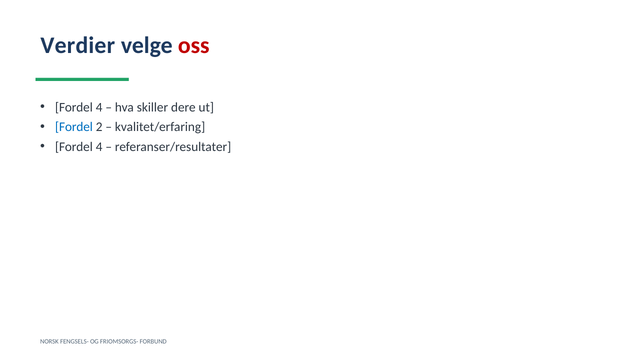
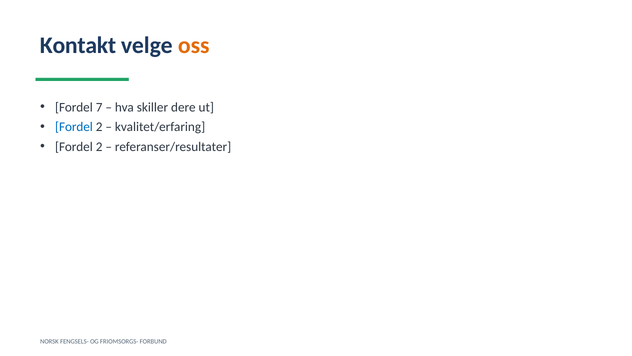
Verdier: Verdier -> Kontakt (78, 45)
oss colour: red -> orange (194, 45)
4: 4 -> 7 (99, 107)
4: 4 -> 2 (99, 147)
